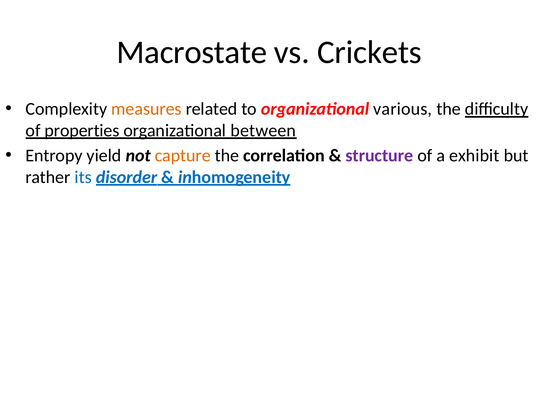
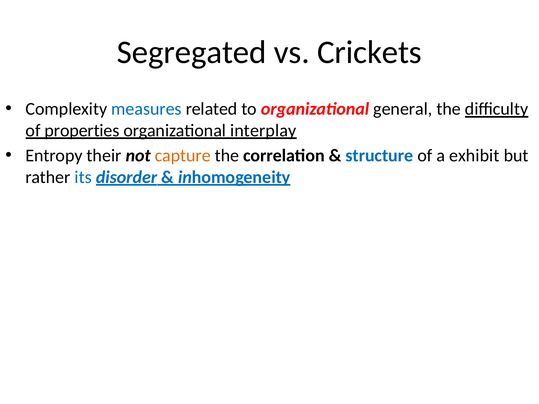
Macrostate: Macrostate -> Segregated (192, 52)
measures colour: orange -> blue (146, 109)
various: various -> general (403, 109)
between: between -> interplay (263, 131)
yield: yield -> their (104, 156)
structure colour: purple -> blue (379, 156)
